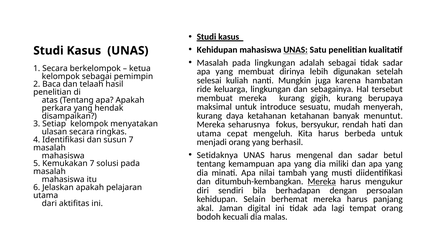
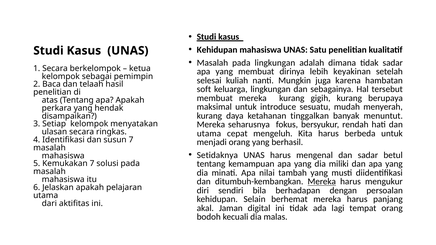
UNAS underline: present -> none (296, 50)
adalah sebagai: sebagai -> dimana (342, 63)
digunakan: digunakan -> keyakinan (352, 72)
ride: ride -> soft (204, 89)
ketahanan ketahanan: ketahanan -> tinggalkan (310, 116)
